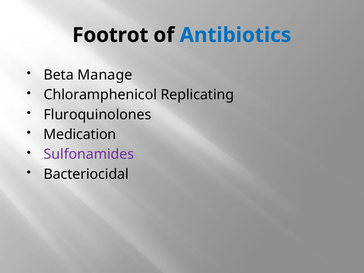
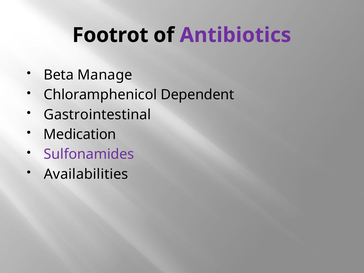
Antibiotics colour: blue -> purple (235, 35)
Replicating: Replicating -> Dependent (197, 95)
Fluroquinolones: Fluroquinolones -> Gastrointestinal (97, 115)
Bacteriocidal: Bacteriocidal -> Availabilities (86, 174)
